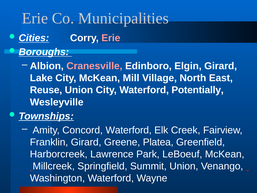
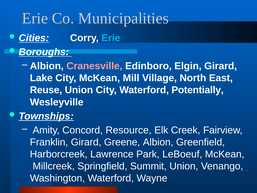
Erie colour: pink -> light blue (111, 38)
Concord Waterford: Waterford -> Resource (129, 130)
Greene Platea: Platea -> Albion (158, 142)
